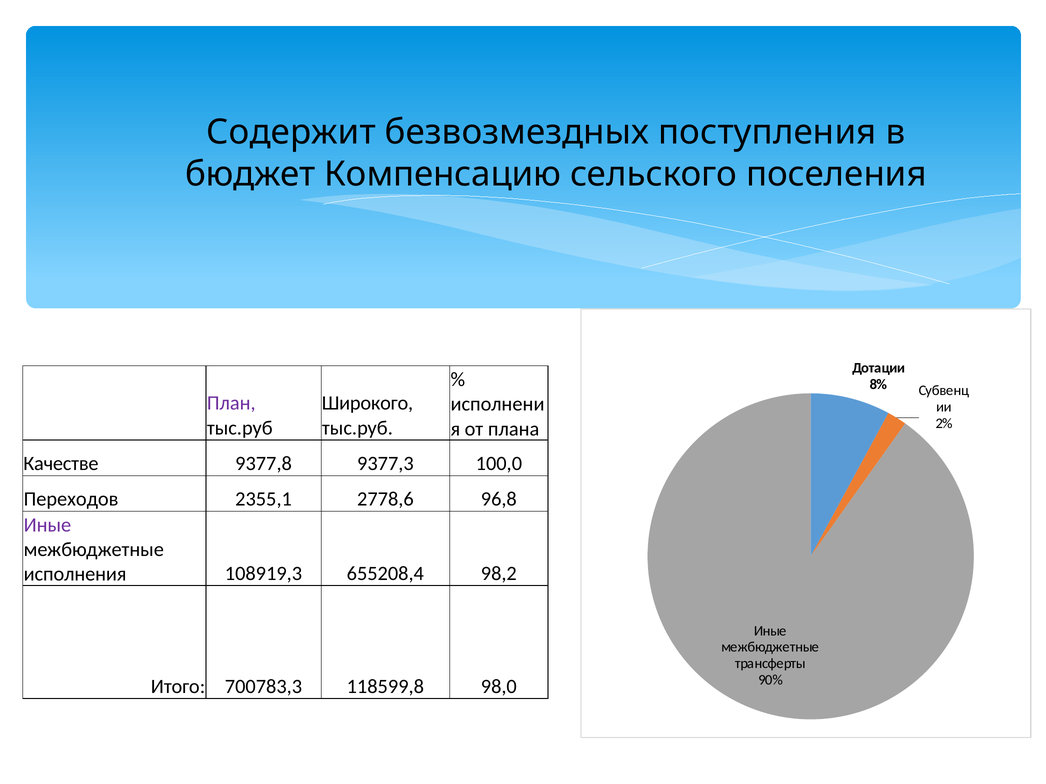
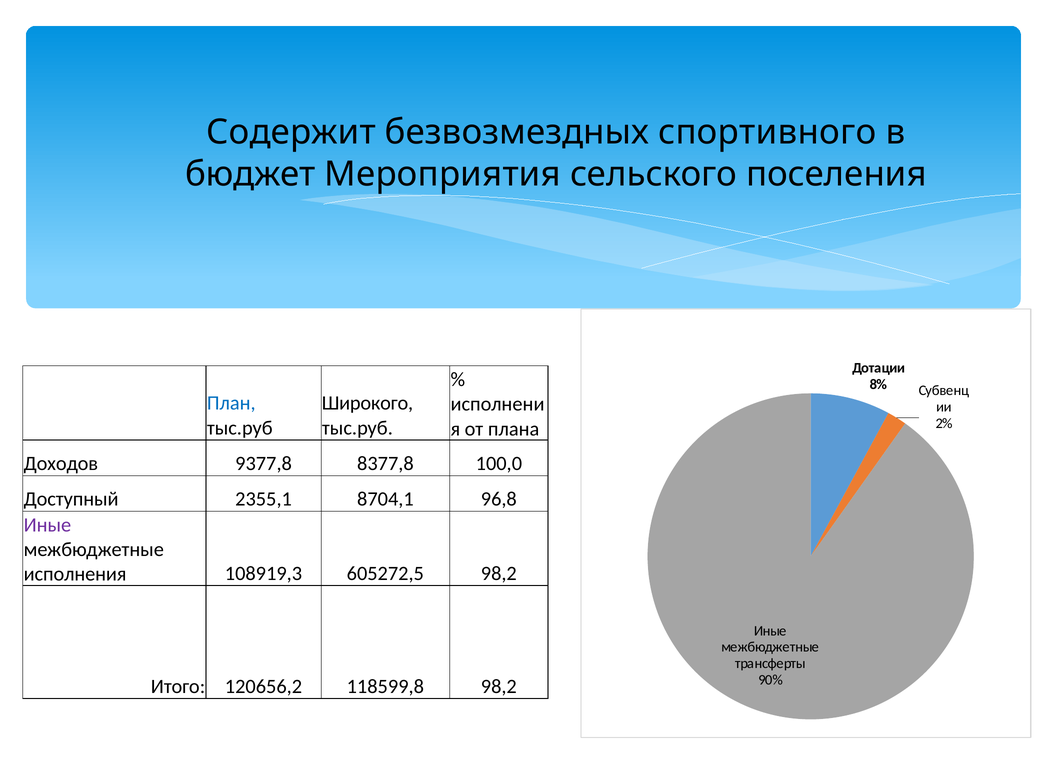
поступления: поступления -> спортивного (767, 132)
Компенсацию: Компенсацию -> Мероприятия (443, 174)
План colour: purple -> blue (231, 403)
Качестве: Качестве -> Доходов (61, 464)
9377,3: 9377,3 -> 8377,8 (385, 464)
Переходов: Переходов -> Доступный (71, 500)
2778,6: 2778,6 -> 8704,1 (385, 500)
655208,4: 655208,4 -> 605272,5 (385, 574)
700783,3: 700783,3 -> 120656,2 (263, 687)
118599,8 98,0: 98,0 -> 98,2 (499, 687)
